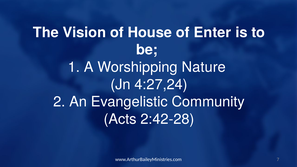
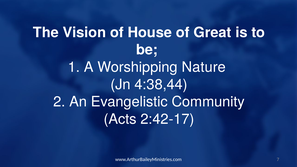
Enter: Enter -> Great (212, 33)
4:27,24: 4:27,24 -> 4:38,44 (161, 84)
2:42-28: 2:42-28 -> 2:42-17 (167, 119)
